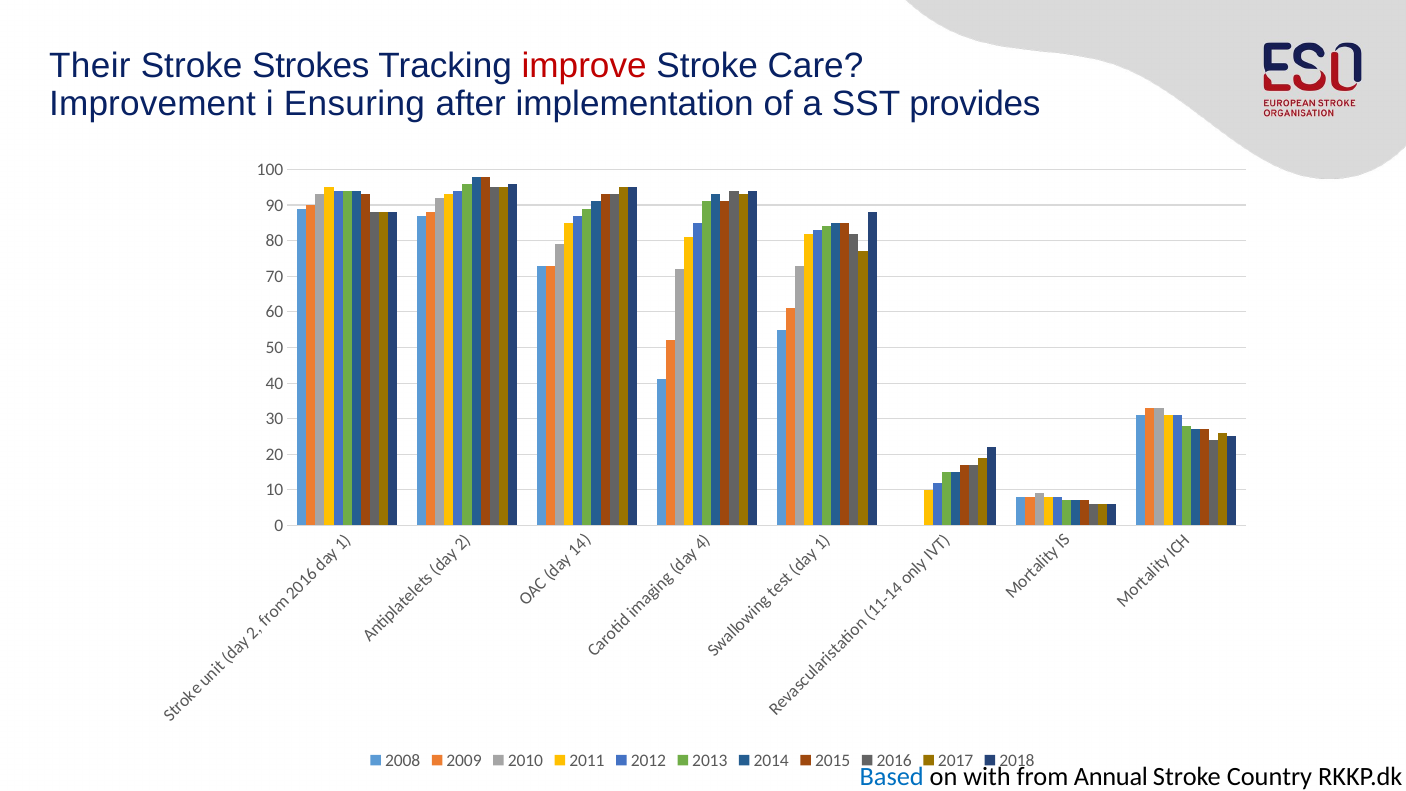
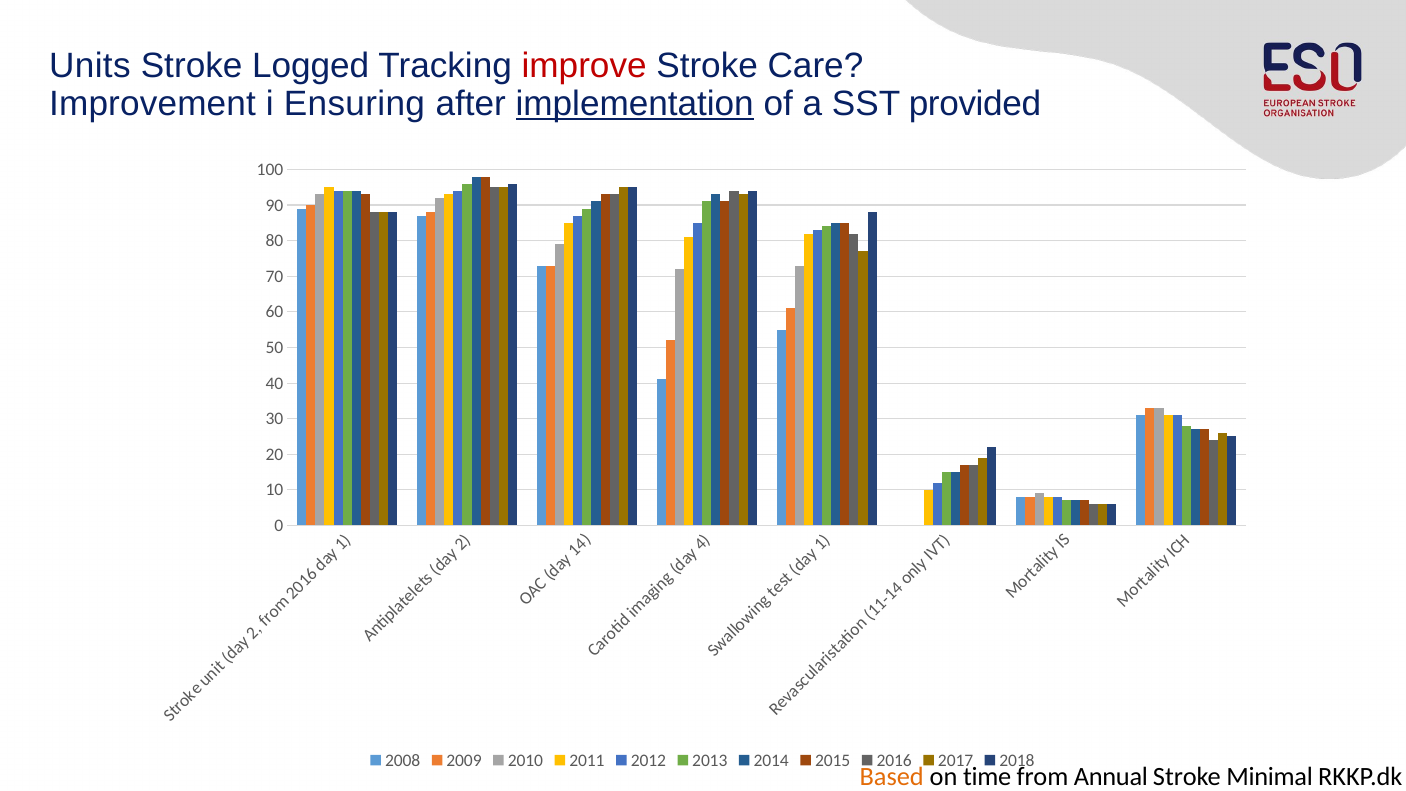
Their: Their -> Units (90, 66)
Strokes: Strokes -> Logged (311, 66)
implementation underline: none -> present (635, 104)
provides: provides -> provided (975, 104)
Based colour: blue -> orange (892, 776)
with: with -> time (987, 776)
Country: Country -> Minimal (1270, 776)
